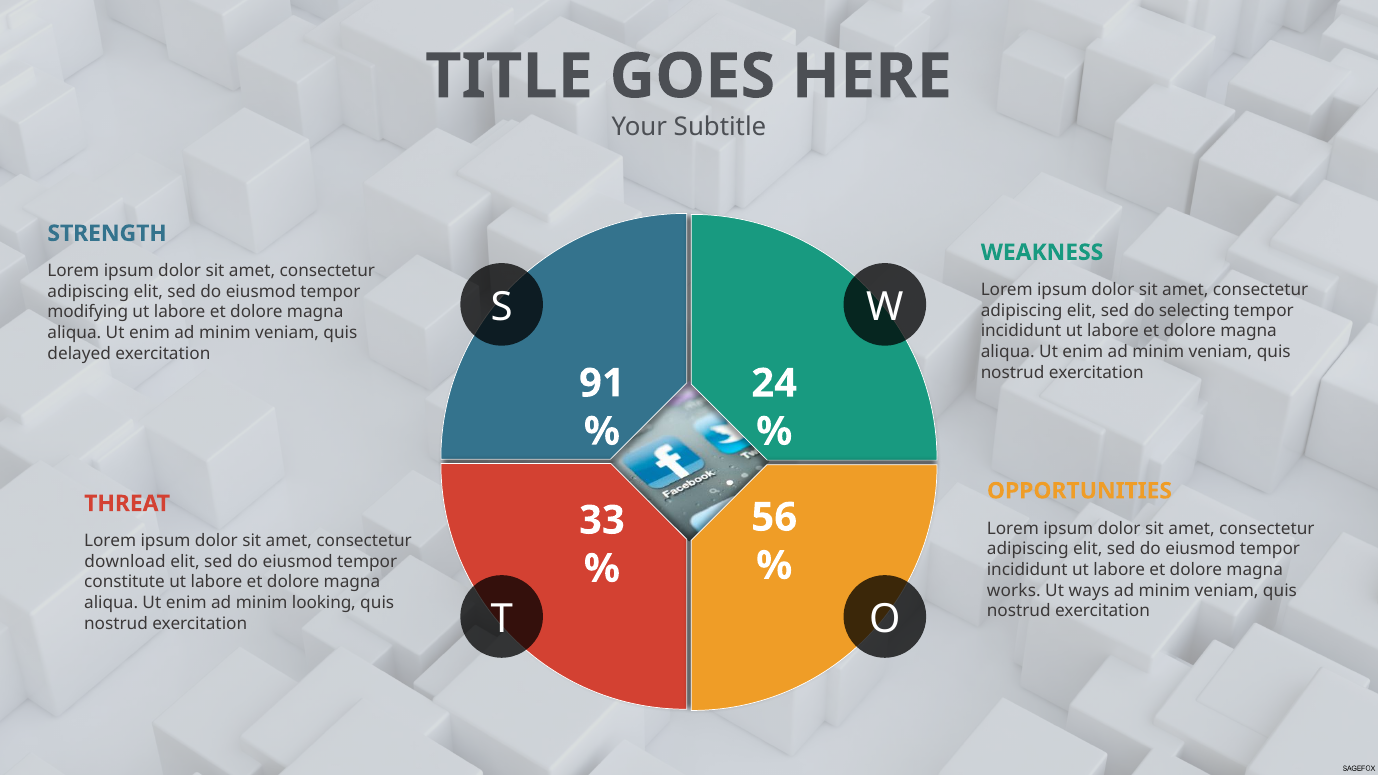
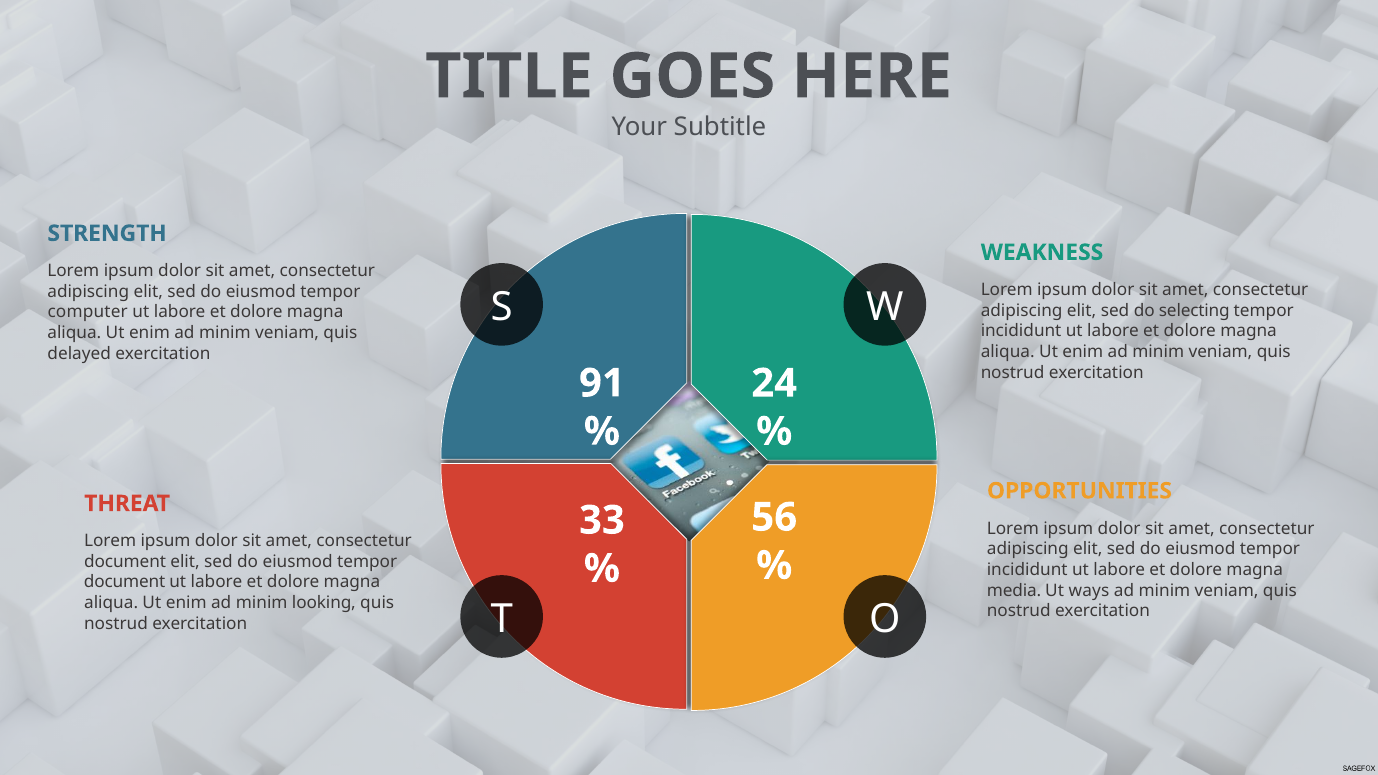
modifying: modifying -> computer (88, 312)
download: download -> document (125, 562)
constitute: constitute -> document (125, 582)
works: works -> media (1014, 590)
